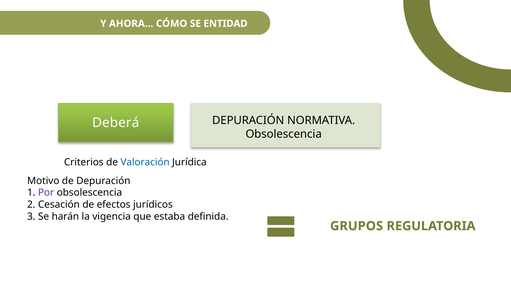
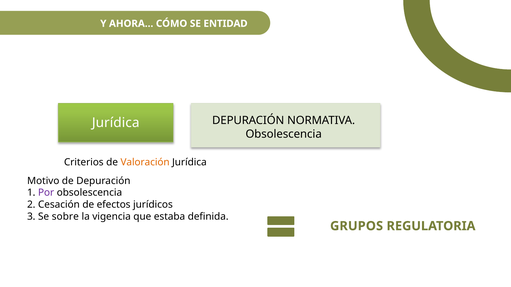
Deberá: Deberá -> Jurídica (116, 123)
Valoración colour: blue -> orange (145, 162)
harán: harán -> sobre (65, 217)
